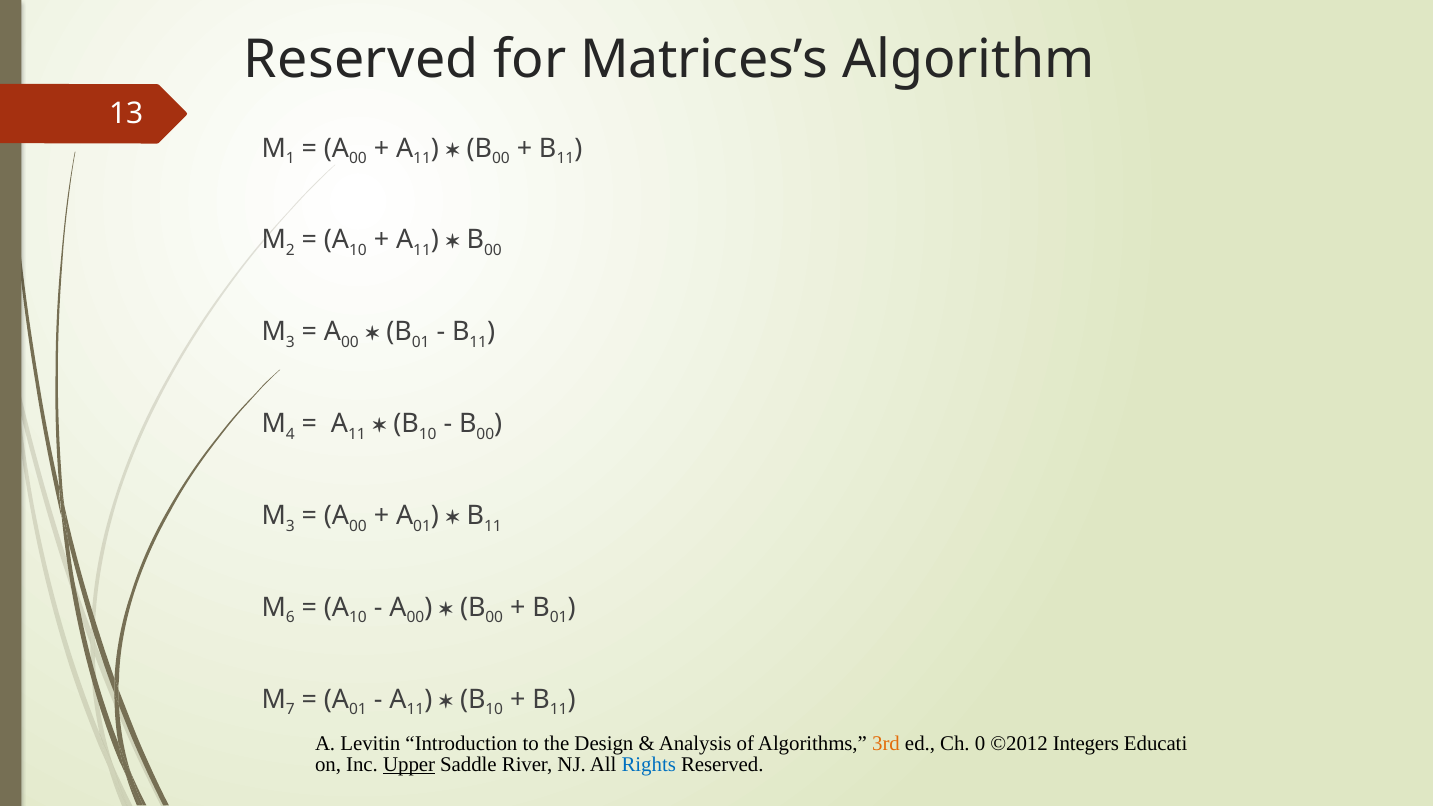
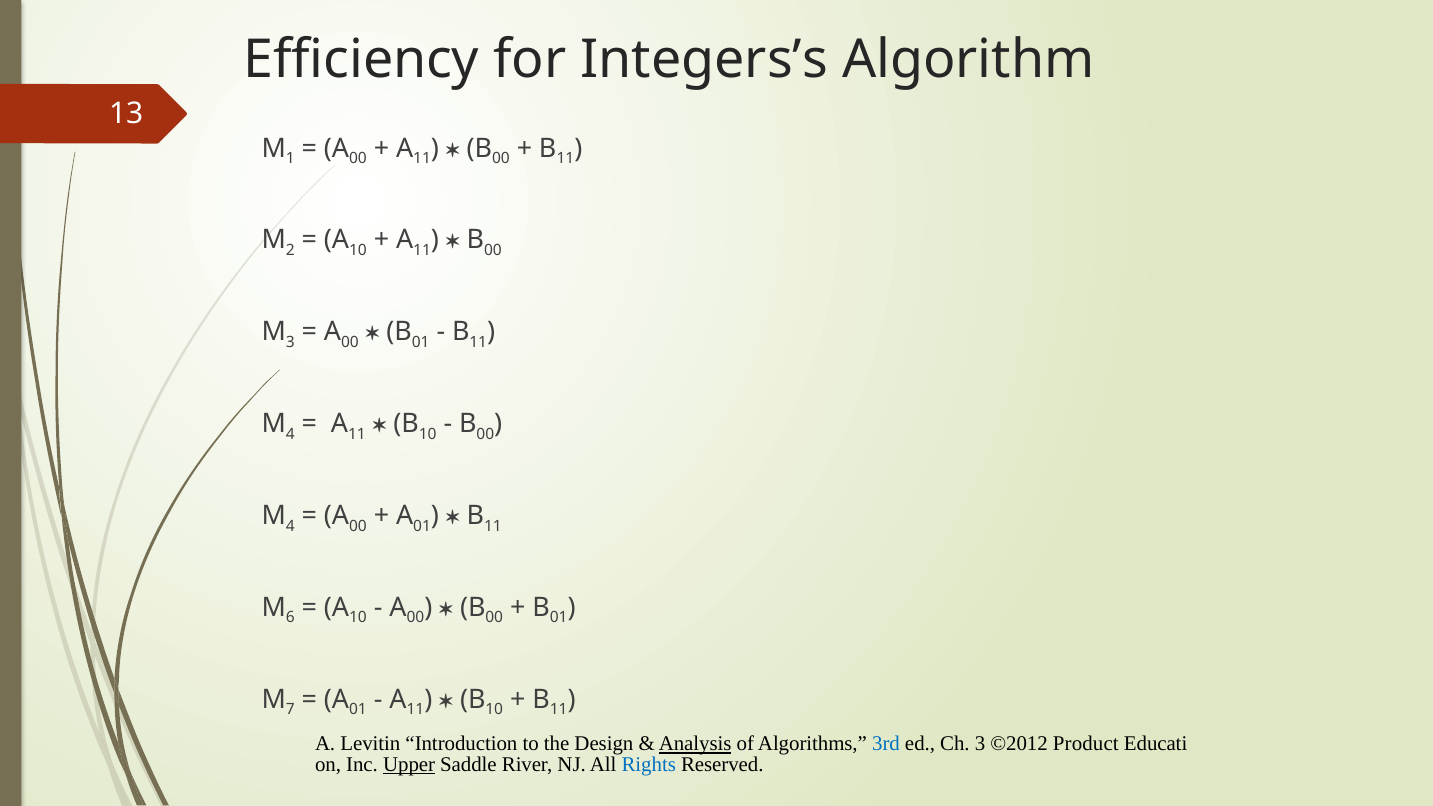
Reserved: Reserved -> Efficiency (361, 59)
Matrices’s: Matrices’s -> Integers’s (704, 59)
3: 3 -> 4 (290, 526)
Analysis underline: none -> present (695, 744)
3rd colour: orange -> blue (886, 744)
Ch 0: 0 -> 3 (980, 744)
Integers: Integers -> Product (1086, 744)
